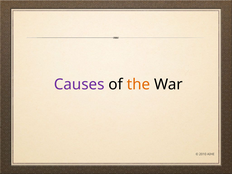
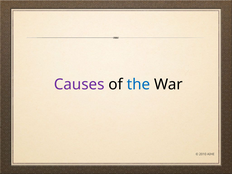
the colour: orange -> blue (138, 84)
